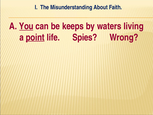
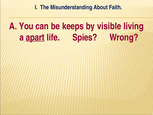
You underline: present -> none (26, 26)
waters: waters -> visible (109, 26)
point: point -> apart (35, 37)
